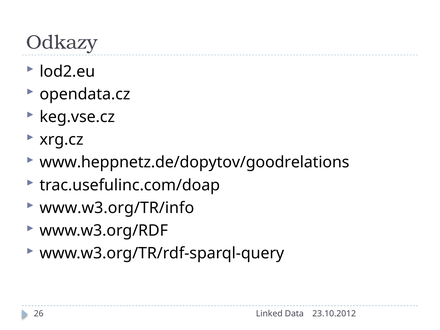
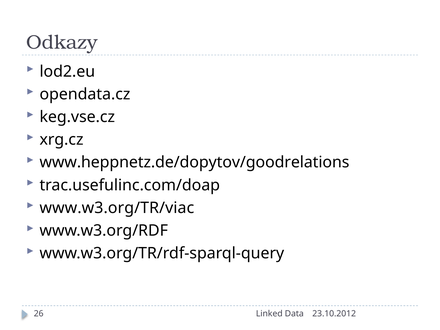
www.w3.org/TR/info: www.w3.org/TR/info -> www.w3.org/TR/viac (117, 208)
